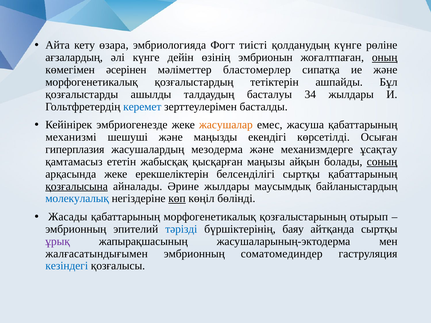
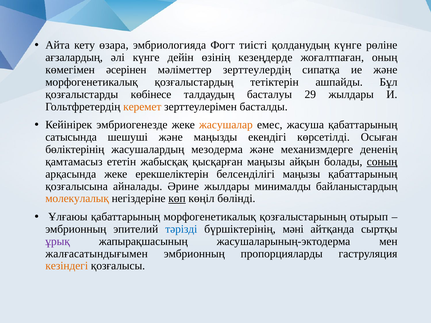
эмбрионын: эмбрионын -> кезеңдерде (265, 58)
оның underline: present -> none (385, 58)
бластомерлер: бластомерлер -> зерттеулердің (257, 70)
ашылды: ашылды -> көбінесе (151, 94)
34: 34 -> 29 (310, 94)
керемет colour: blue -> orange (142, 107)
механизмі: механизмі -> сатысында (71, 137)
гиперплазия: гиперплазия -> бөліктерінің (75, 150)
ұсақтау: ұсақтау -> дененің (379, 150)
белсенділігі сыртқы: сыртқы -> маңызы (301, 174)
қозғалысына underline: present -> none (77, 186)
маусымдық: маусымдық -> минималды (283, 186)
молекулалық colour: blue -> orange (77, 199)
Жасады: Жасады -> Ұлғаюы (68, 217)
баяу: баяу -> мәні (293, 229)
соматомединдер: соматомединдер -> пропорцияларды (282, 254)
кезіндегі colour: blue -> orange (67, 266)
